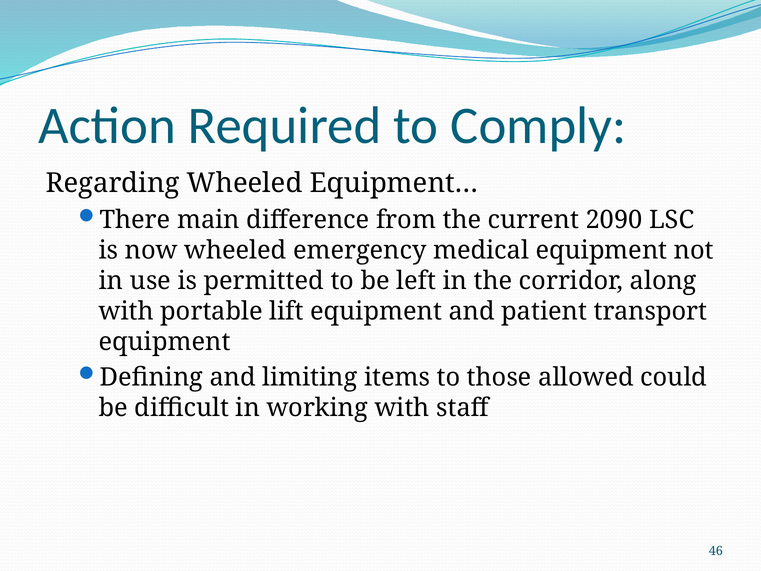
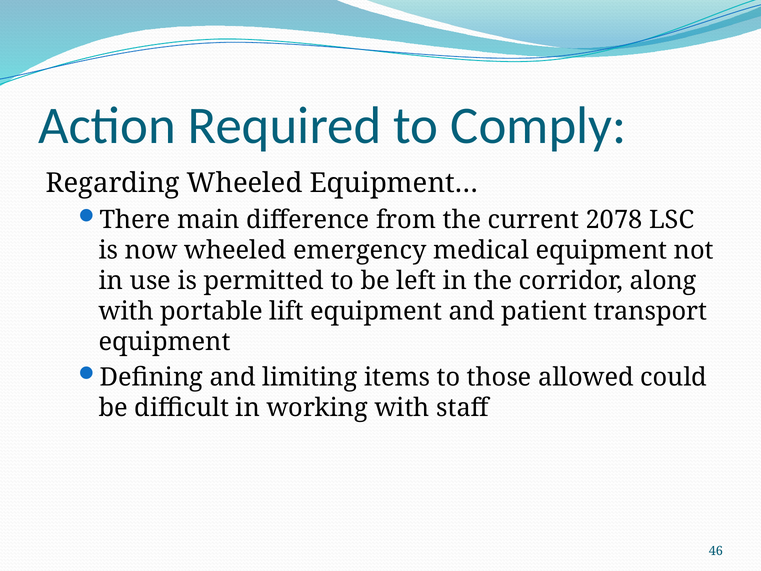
2090: 2090 -> 2078 (614, 220)
